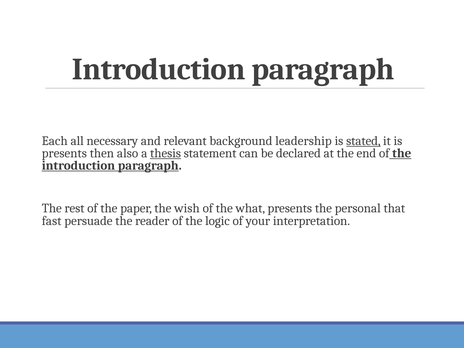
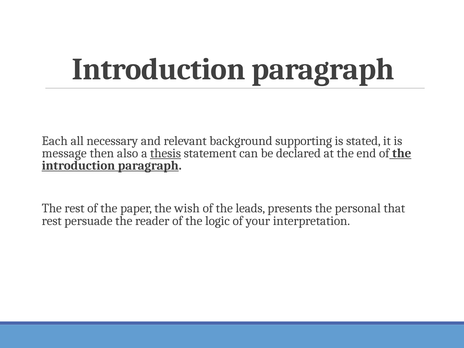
leadership: leadership -> supporting (304, 141)
stated underline: present -> none (363, 141)
presents: presents -> message (64, 153)
what: what -> leads (250, 208)
fast: fast -> rest (52, 221)
